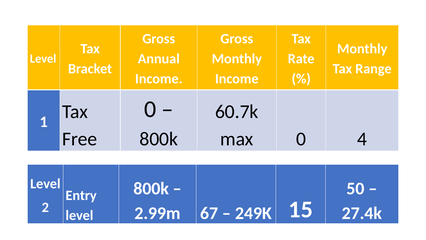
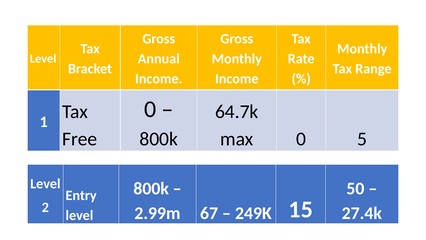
60.7k: 60.7k -> 64.7k (237, 112)
4: 4 -> 5 (362, 139)
